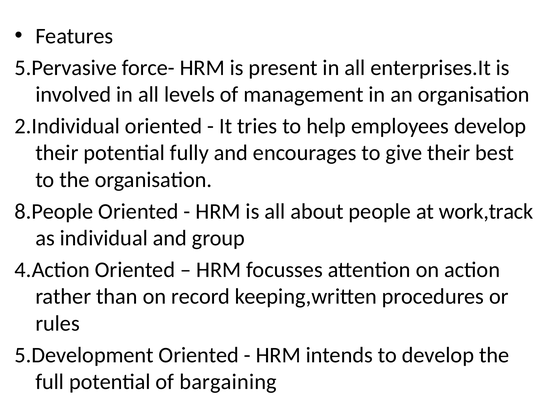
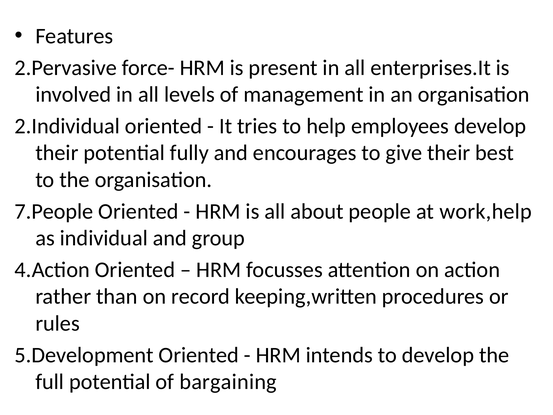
5.Pervasive: 5.Pervasive -> 2.Pervasive (66, 68)
8.People: 8.People -> 7.People (54, 211)
work,track: work,track -> work,help (486, 211)
